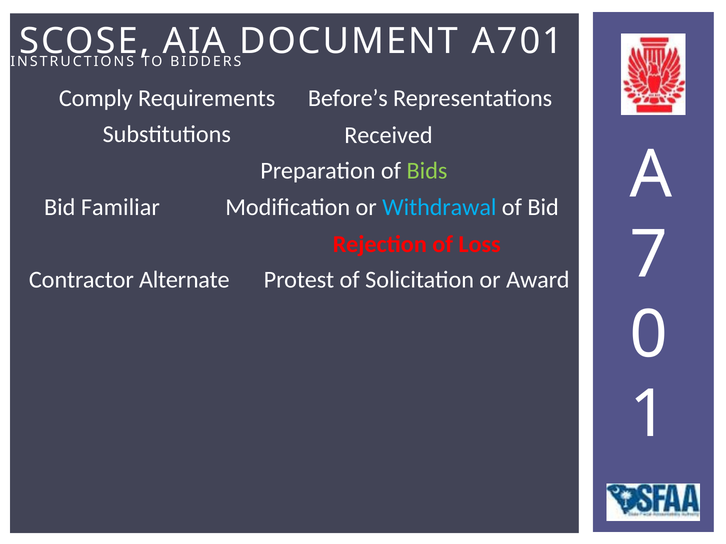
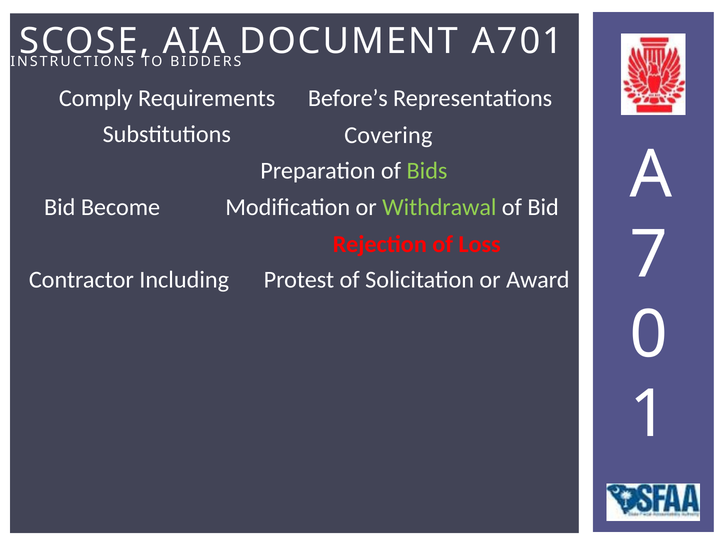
Received: Received -> Covering (388, 135)
Familiar: Familiar -> Become (120, 208)
Withdrawal colour: light blue -> light green (439, 208)
Alternate: Alternate -> Including (184, 280)
